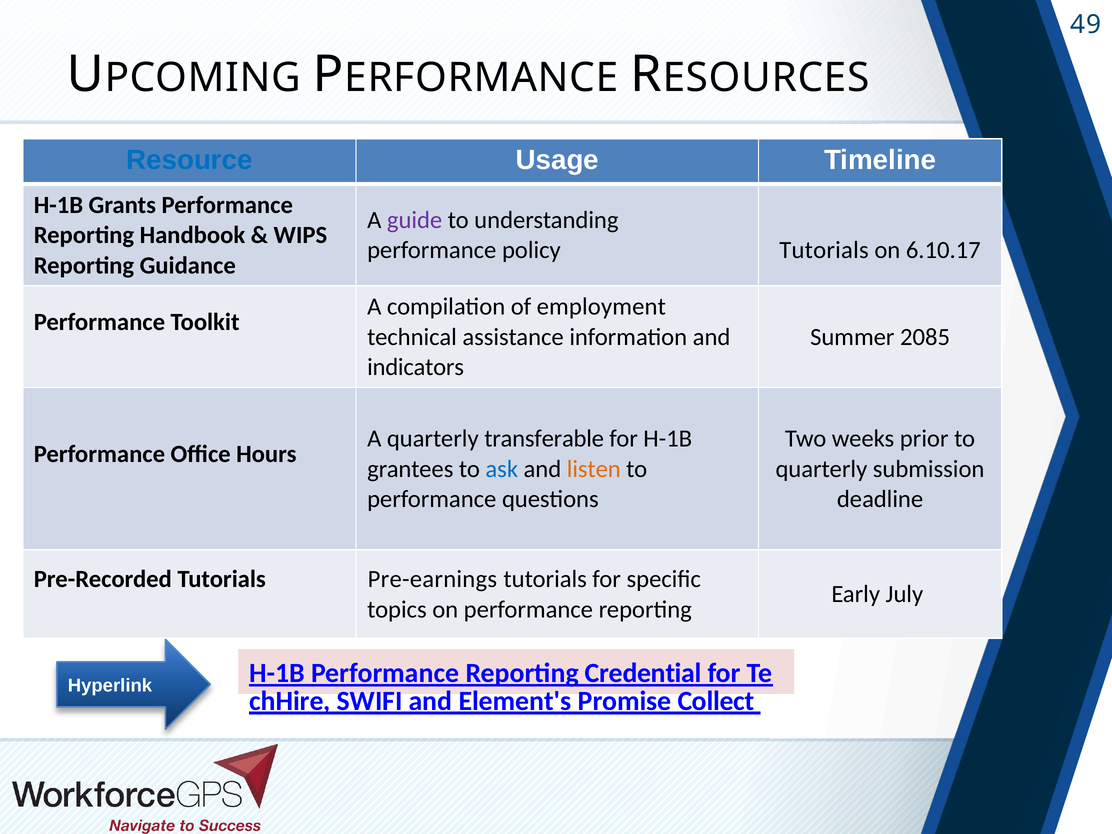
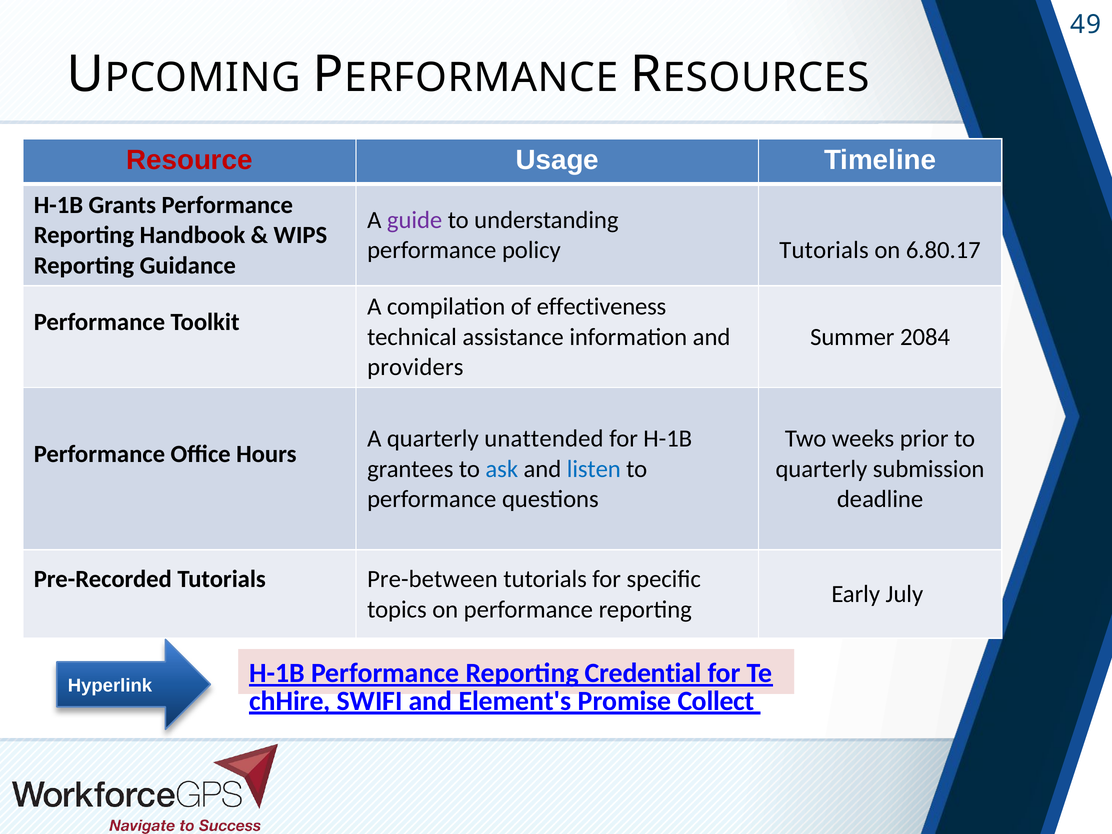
Resource colour: blue -> red (189, 160)
6.10.17: 6.10.17 -> 6.80.17 (943, 250)
employment: employment -> effectiveness (601, 307)
2085: 2085 -> 2084 (925, 337)
indicators: indicators -> providers (415, 367)
transferable: transferable -> unattended (544, 439)
listen colour: orange -> blue (594, 469)
Pre-earnings: Pre-earnings -> Pre-between (432, 579)
